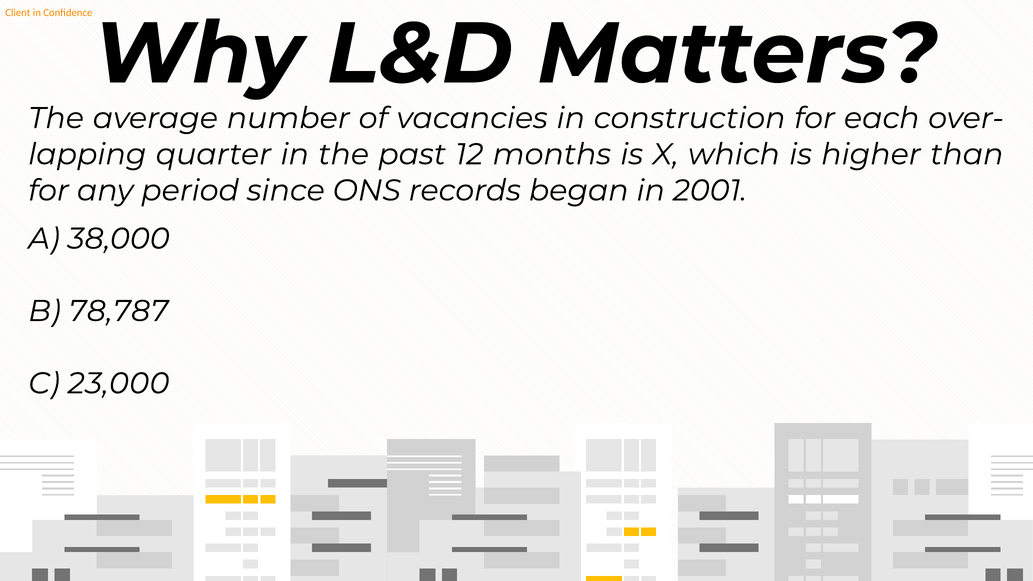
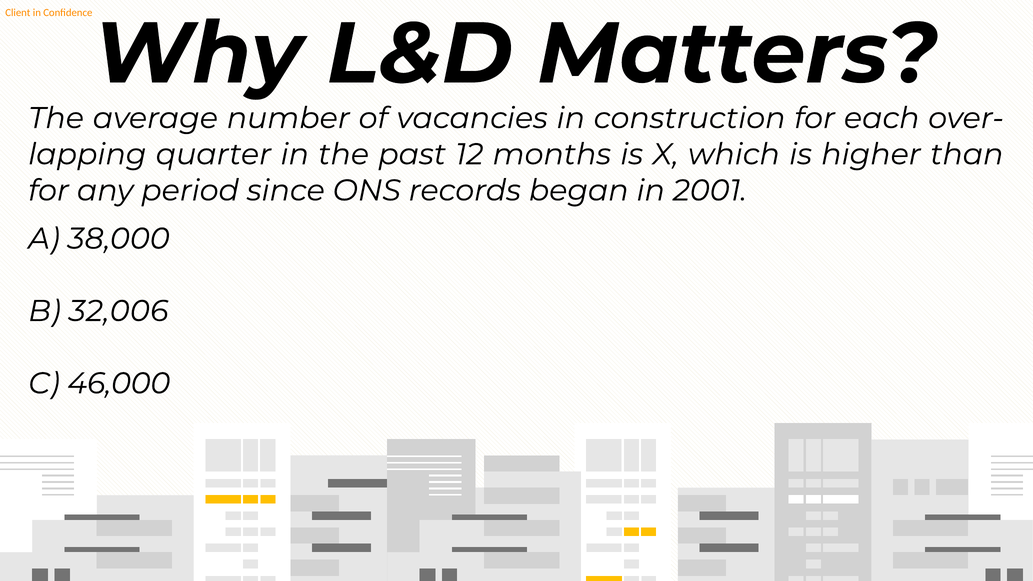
78,787: 78,787 -> 32,006 (119, 311)
23,000: 23,000 -> 46,000 (119, 383)
